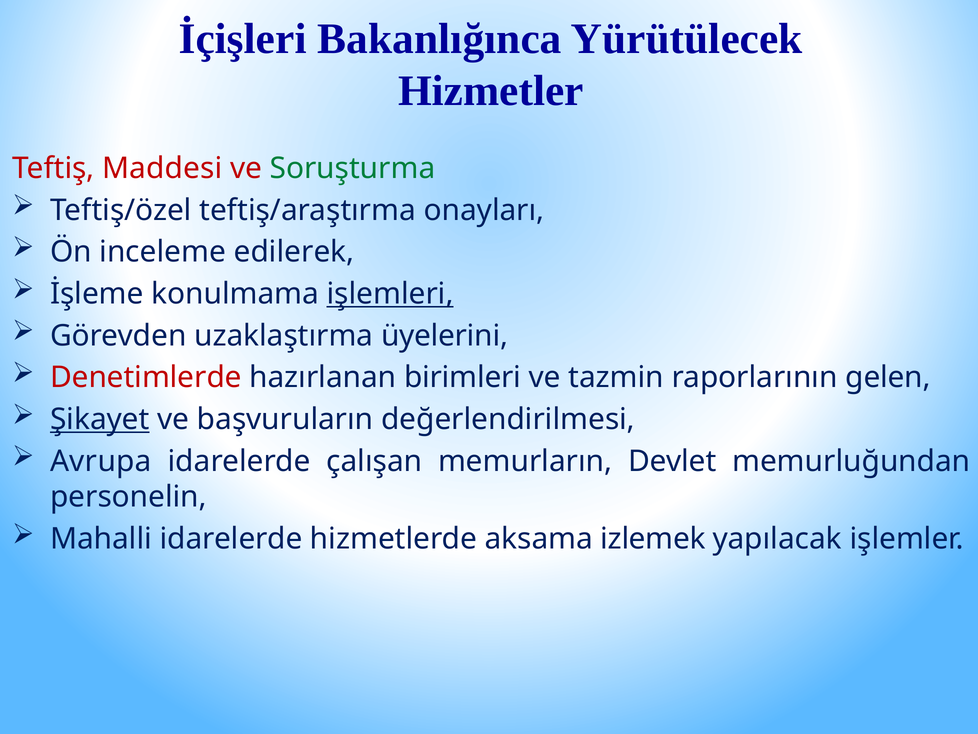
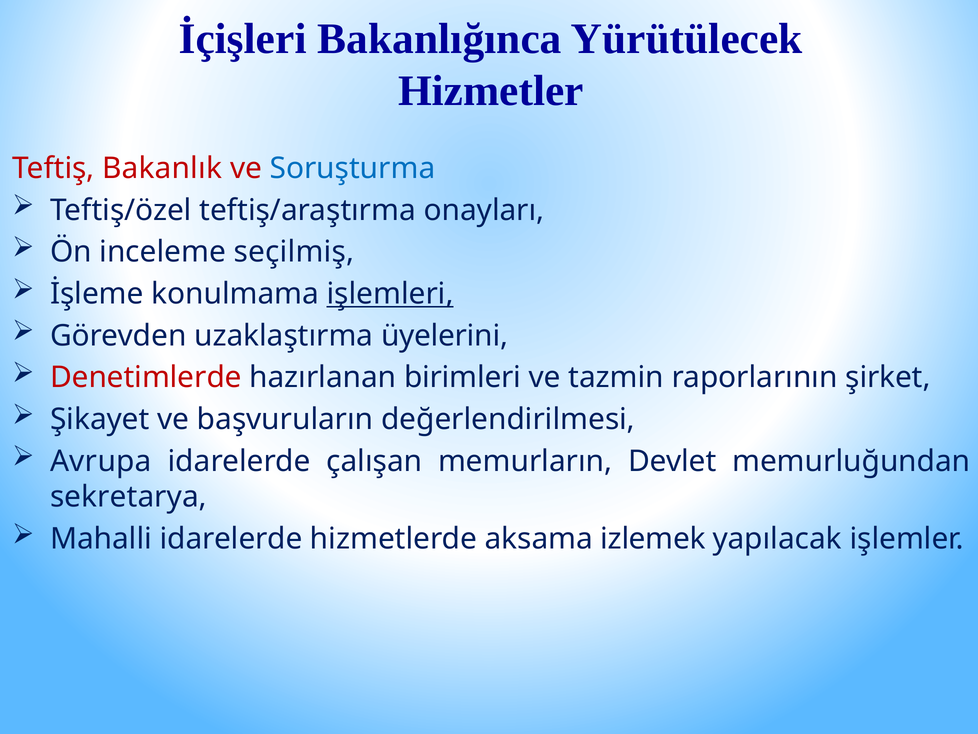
Maddesi: Maddesi -> Bakanlık (162, 168)
Soruşturma colour: green -> blue (353, 168)
edilerek: edilerek -> seçilmiş (294, 252)
gelen: gelen -> şirket (888, 377)
Şikayet underline: present -> none (100, 419)
personelin: personelin -> sekretarya (128, 497)
